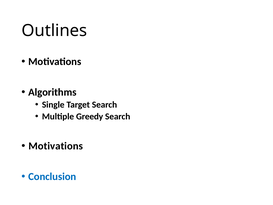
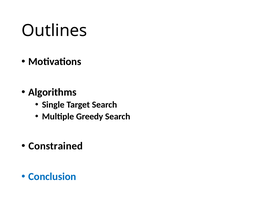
Motivations: Motivations -> Constrained (56, 146)
